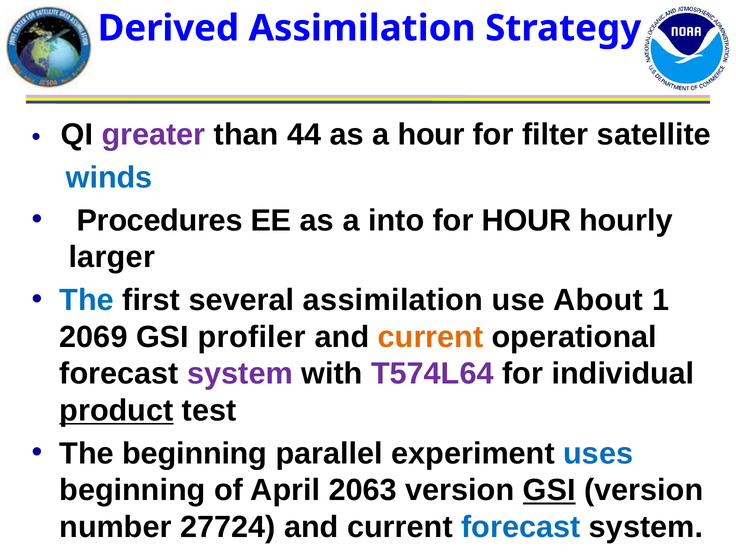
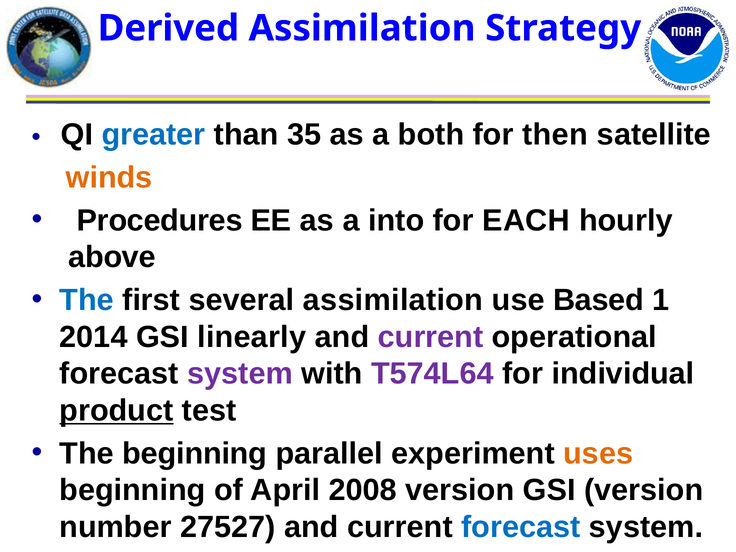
greater colour: purple -> blue (153, 135)
44: 44 -> 35 (304, 135)
a hour: hour -> both (431, 135)
filter: filter -> then (555, 135)
winds colour: blue -> orange (109, 177)
for HOUR: HOUR -> EACH (526, 220)
larger: larger -> above (112, 257)
About: About -> Based (598, 300)
2069: 2069 -> 2014 (93, 337)
profiler: profiler -> linearly (252, 337)
current colour: orange -> purple (431, 337)
uses colour: blue -> orange (598, 454)
2063: 2063 -> 2008 (363, 490)
GSI underline: present -> none (549, 490)
27724: 27724 -> 27527 (228, 527)
